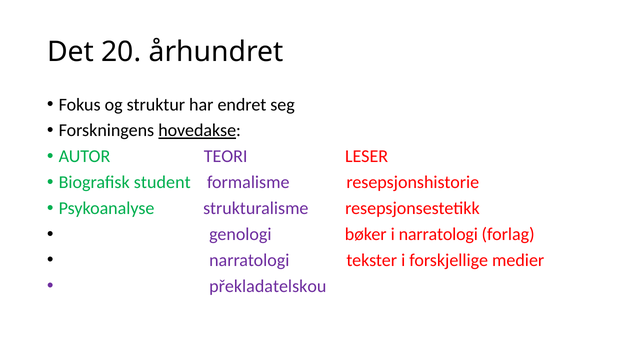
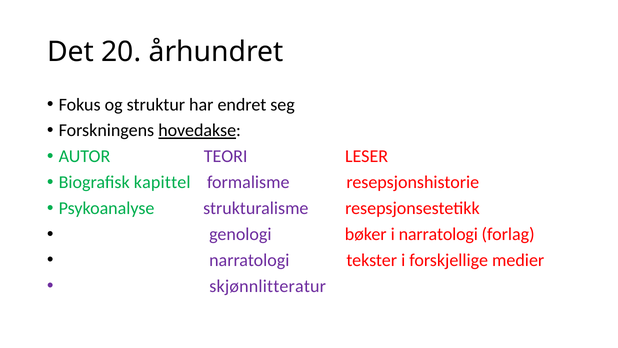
student: student -> kapittel (162, 182)
překladatelskou: překladatelskou -> skjønnlitteratur (268, 286)
